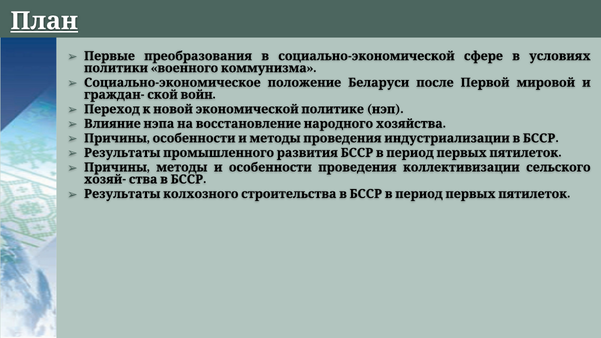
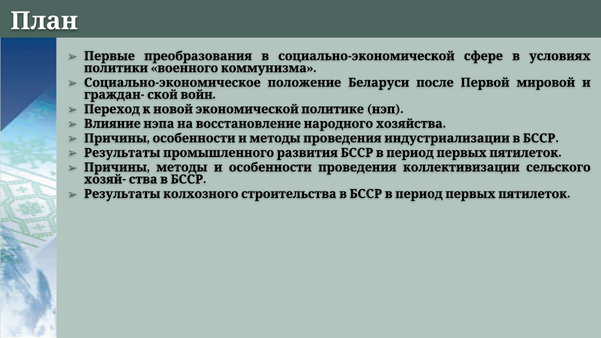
План underline: present -> none (44, 21)
